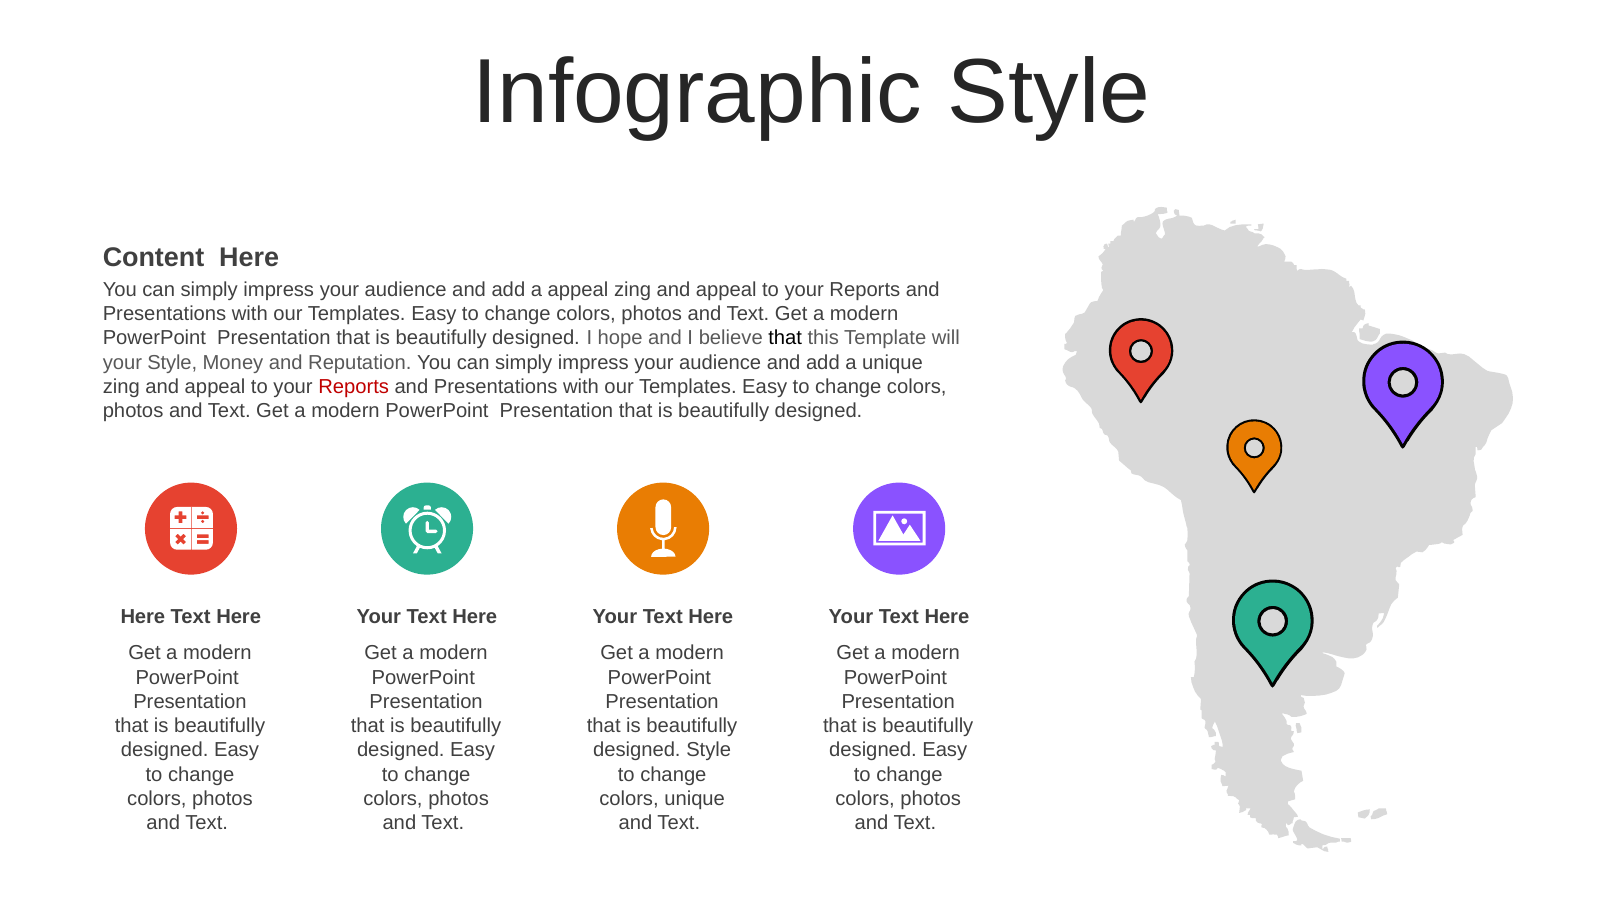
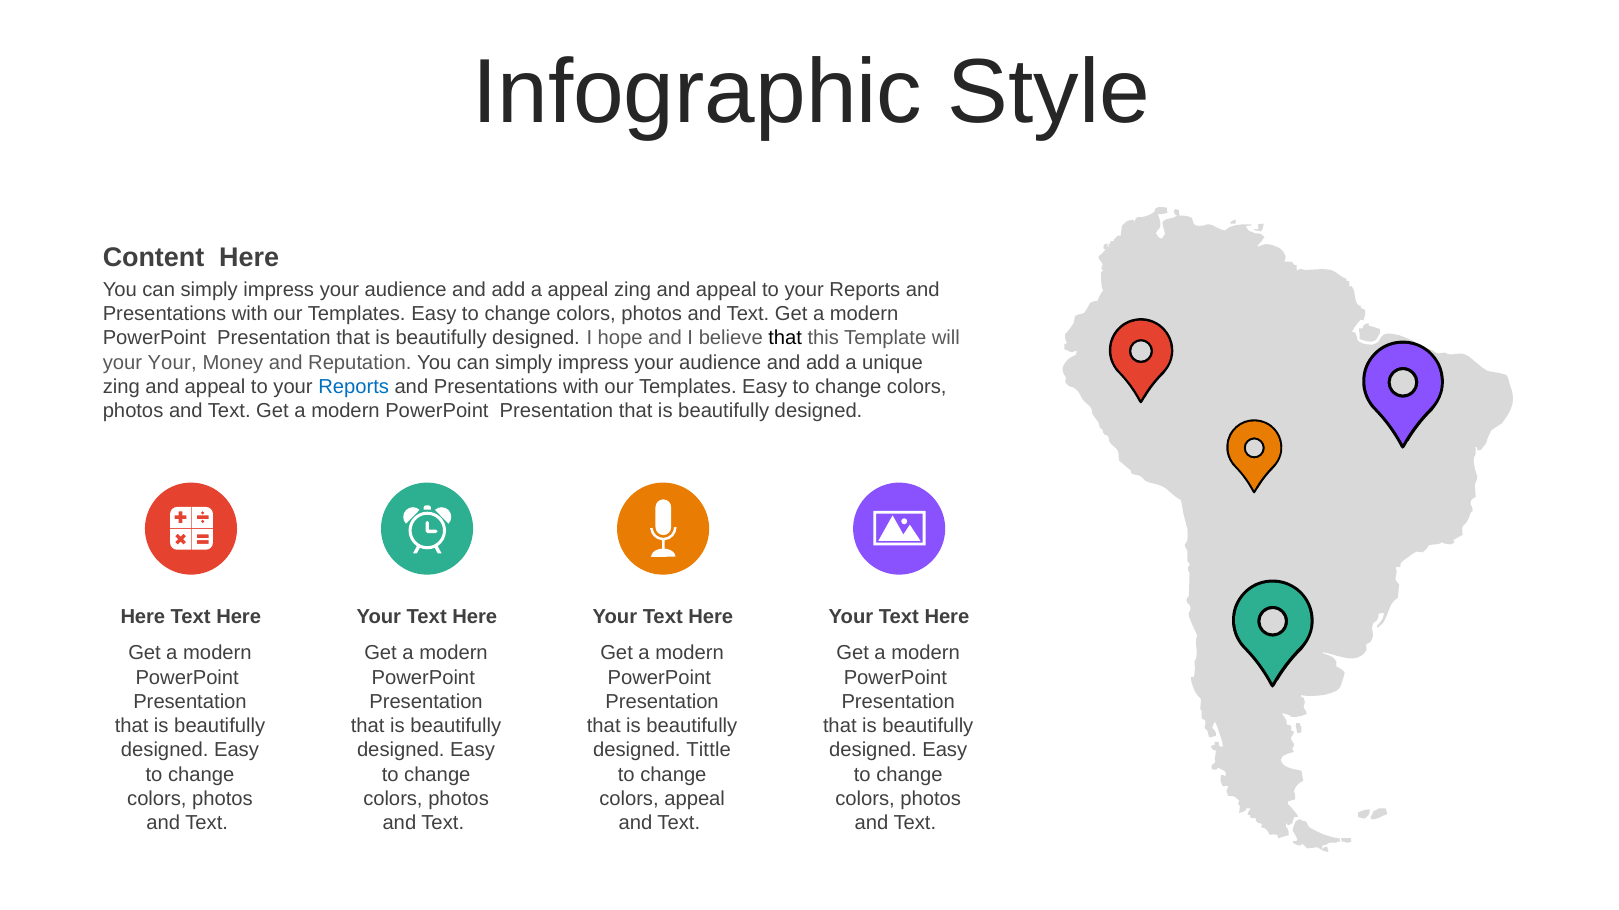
your Style: Style -> Your (172, 363)
Reports colour: red -> blue (354, 387)
designed Style: Style -> Tittle (709, 751)
colors unique: unique -> appeal (695, 799)
